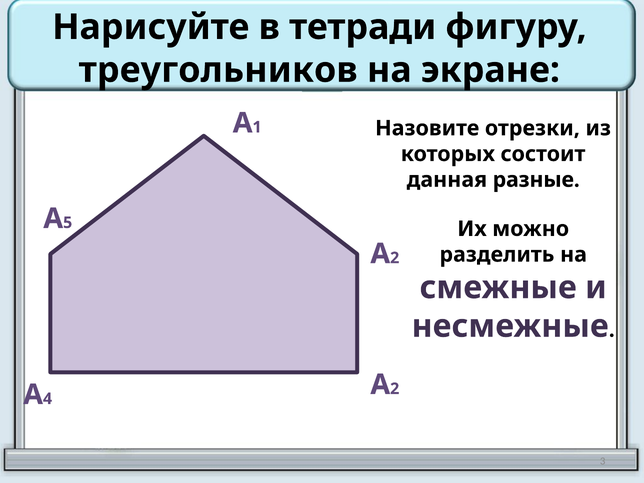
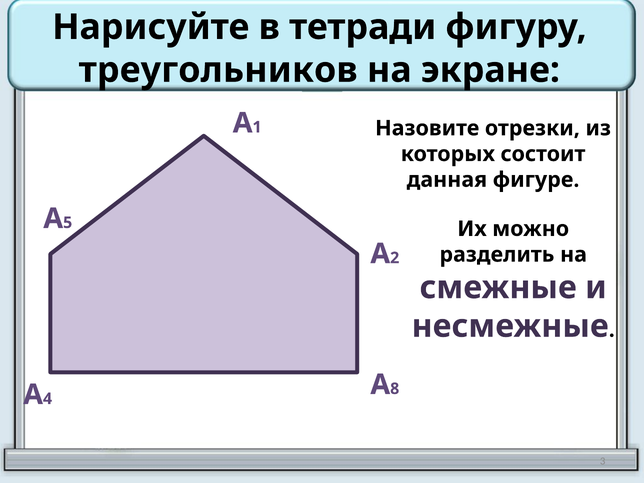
разные: разные -> фигуре (536, 180)
2: 2 -> 8 (395, 389)
